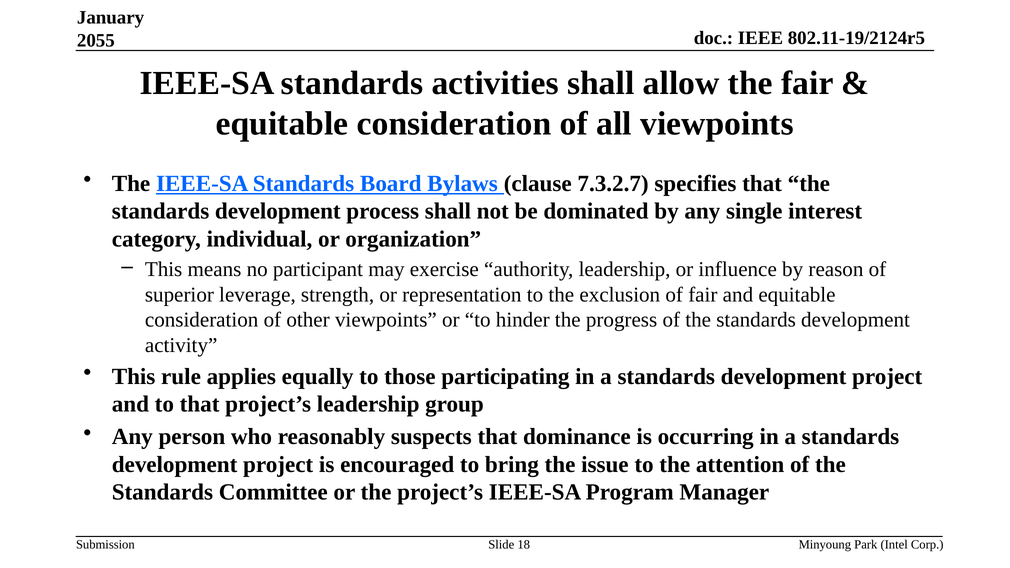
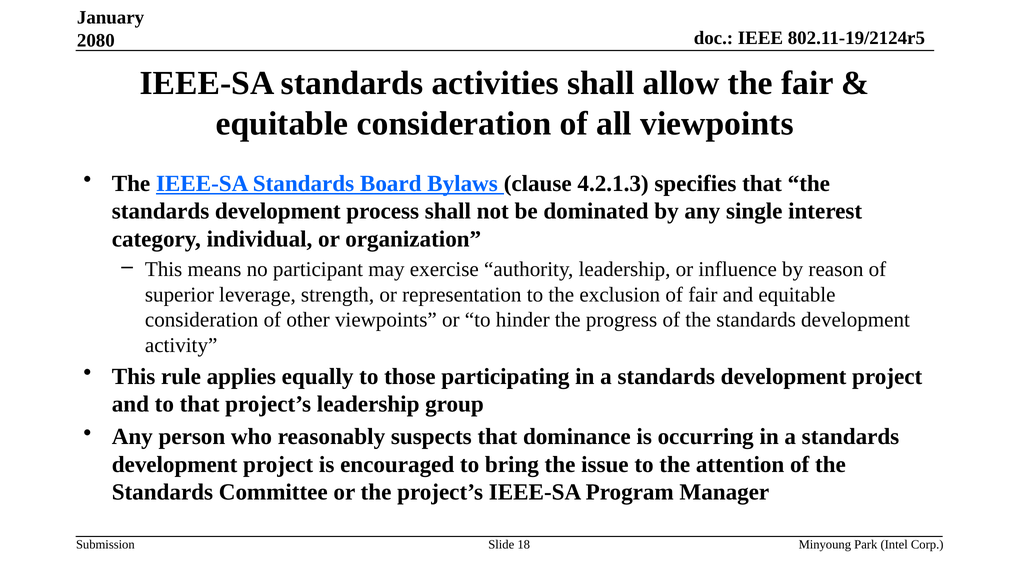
2055: 2055 -> 2080 (96, 40)
7.3.2.7: 7.3.2.7 -> 4.2.1.3 (613, 183)
